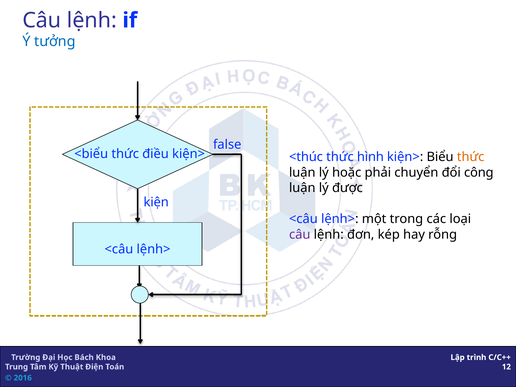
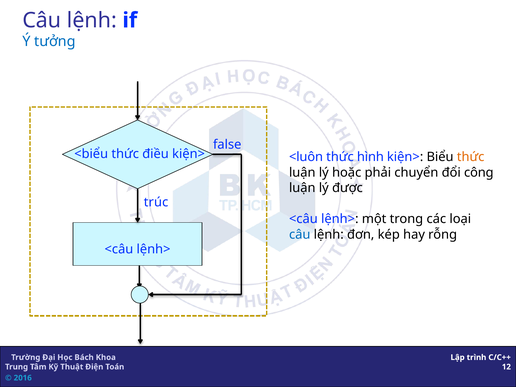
<thúc: <thúc -> <luôn (306, 157)
kiện: kiện -> trúc (156, 202)
câu colour: purple -> blue (300, 234)
